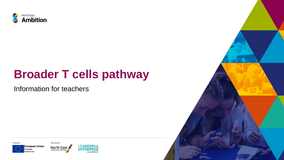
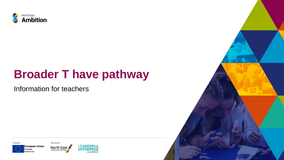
cells: cells -> have (86, 74)
